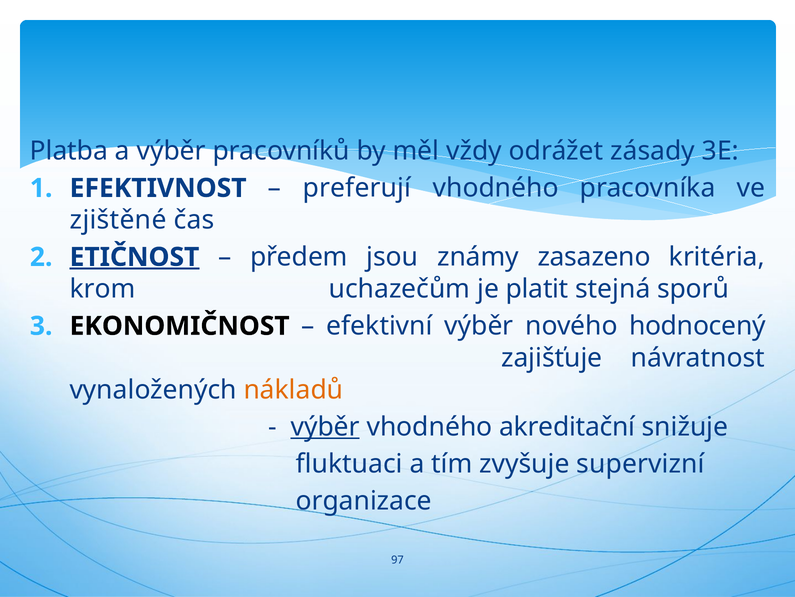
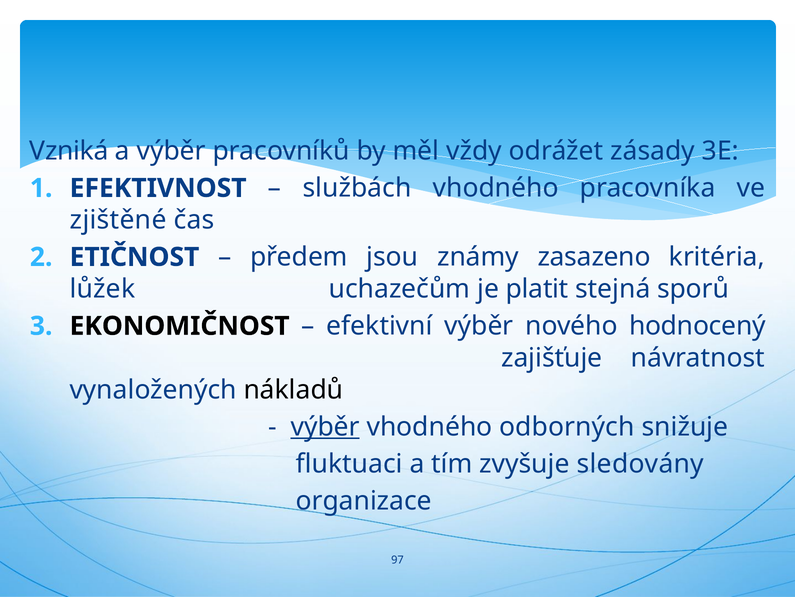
Platba: Platba -> Vzniká (69, 151)
preferují: preferují -> službách (357, 188)
ETIČNOST underline: present -> none (134, 257)
krom: krom -> lůžek (102, 289)
nákladů colour: orange -> black (293, 389)
akreditační: akreditační -> odborných (567, 426)
supervizní: supervizní -> sledovány (640, 463)
